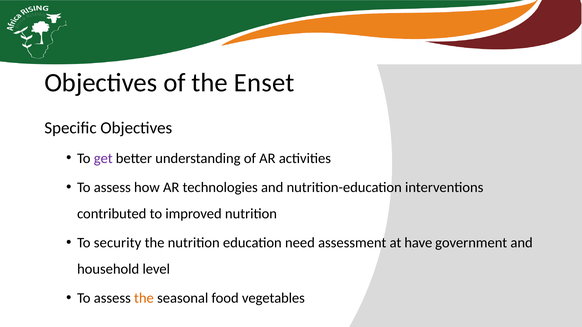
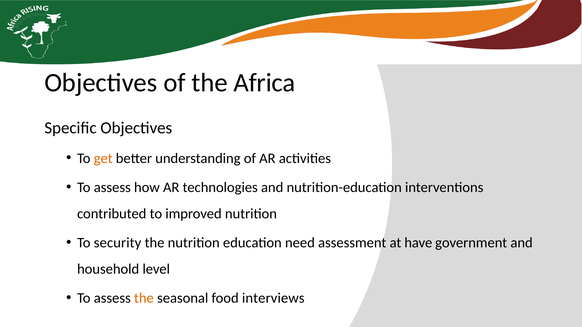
Enset: Enset -> Africa (264, 83)
get colour: purple -> orange (103, 158)
vegetables: vegetables -> interviews (273, 298)
